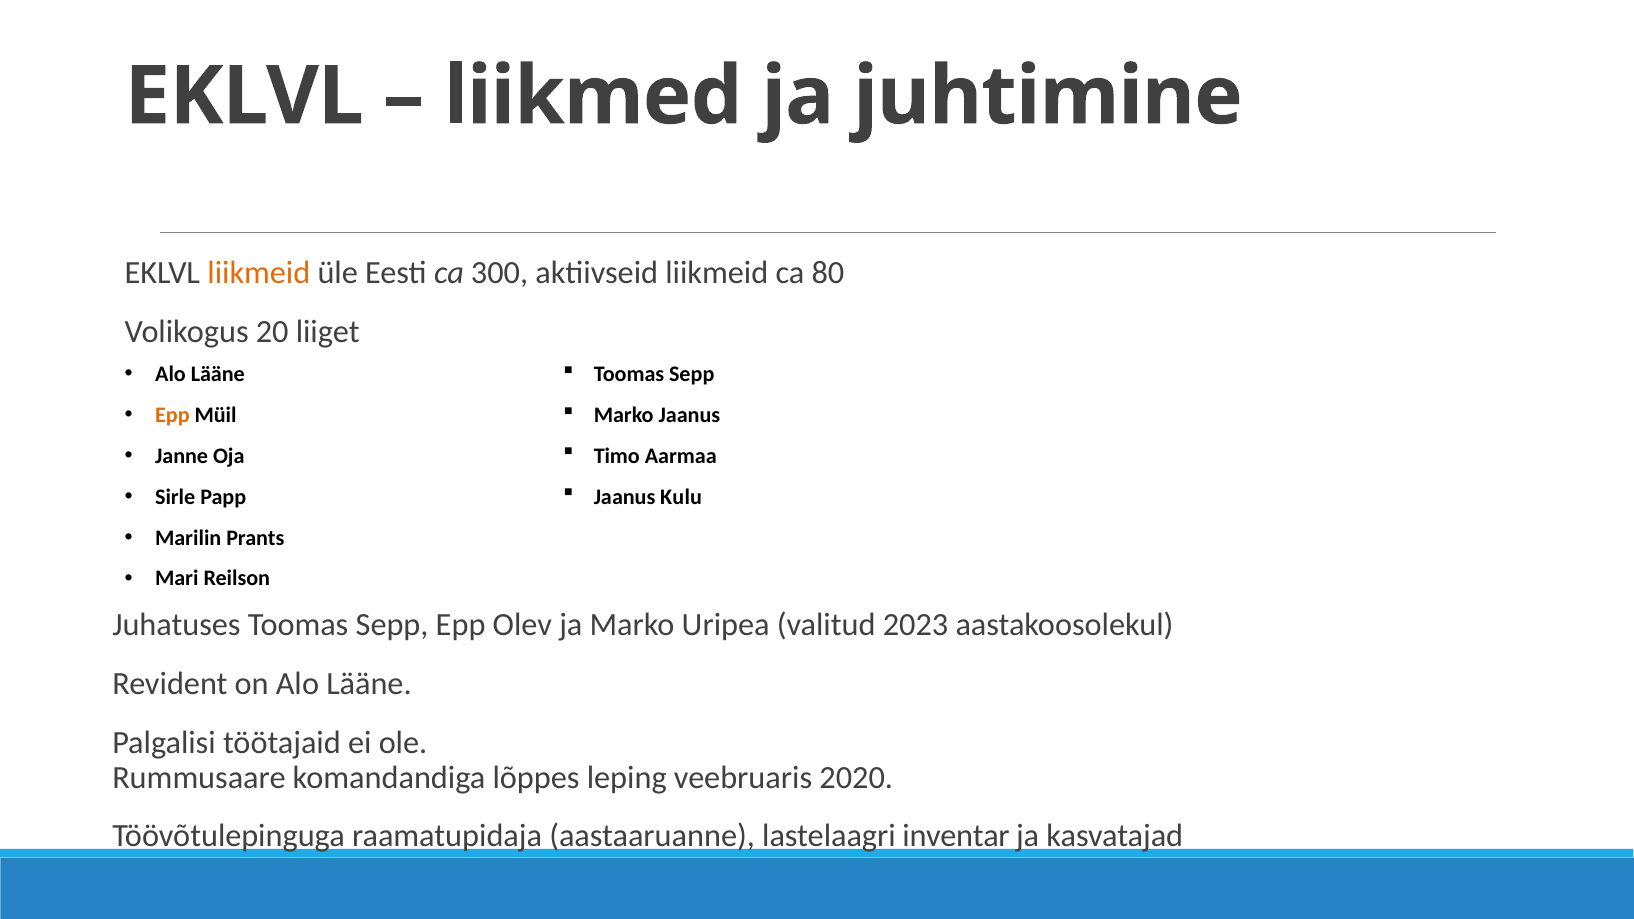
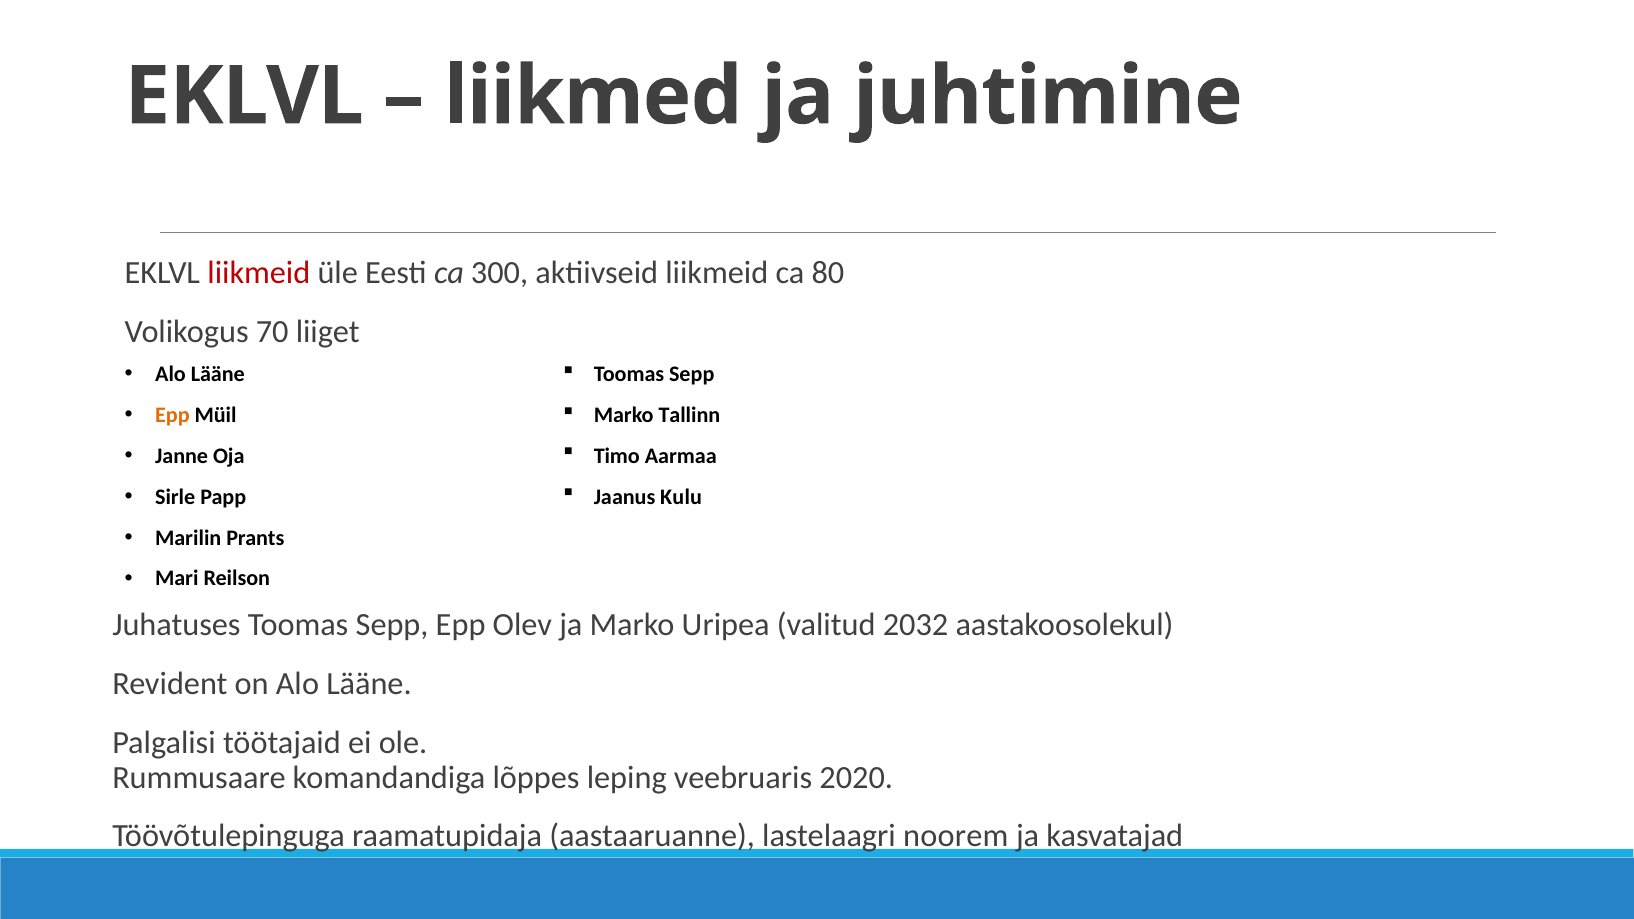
liikmeid colour: orange -> red (259, 273)
20: 20 -> 70 (272, 332)
Marko Jaanus: Jaanus -> Tallinn (689, 415)
2023: 2023 -> 2032 (916, 625)
inventar: inventar -> noorem (956, 836)
